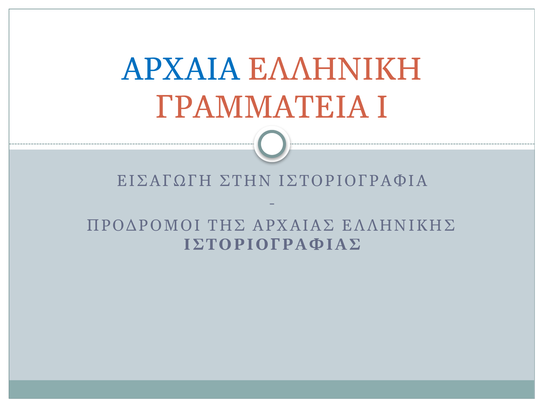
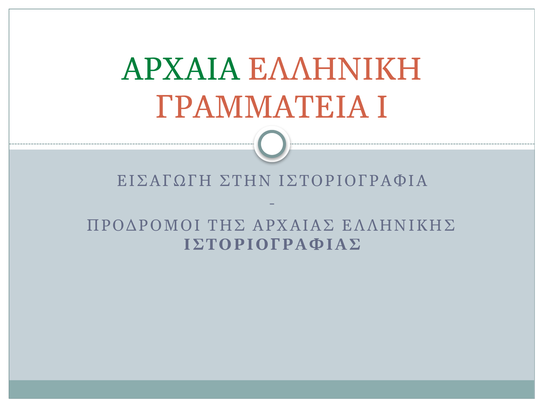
ΑΡΧΑΙΑ colour: blue -> green (181, 69)
